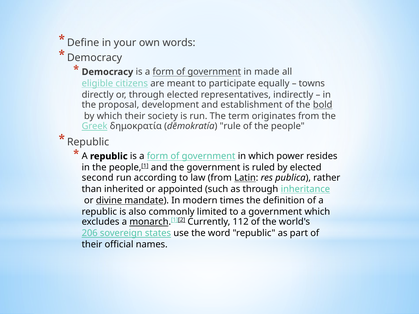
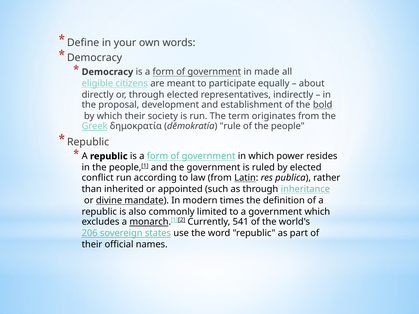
towns: towns -> about (312, 83)
second: second -> conflict (98, 178)
112: 112 -> 541 (241, 222)
